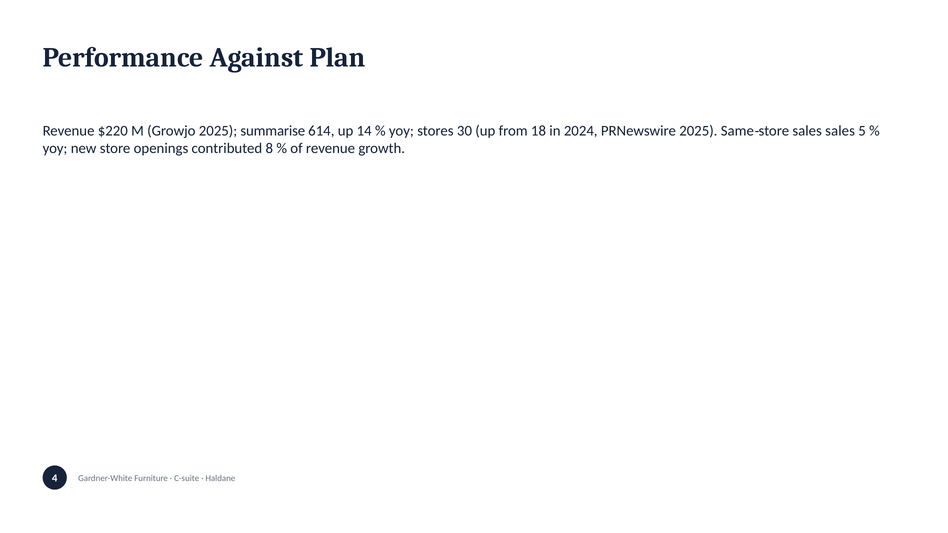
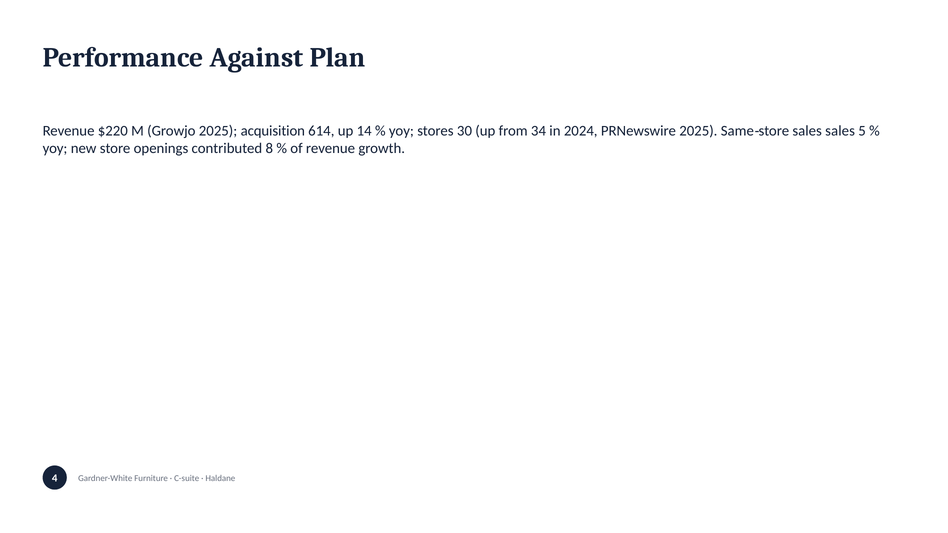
summarise: summarise -> acquisition (273, 131)
18: 18 -> 34 (539, 131)
